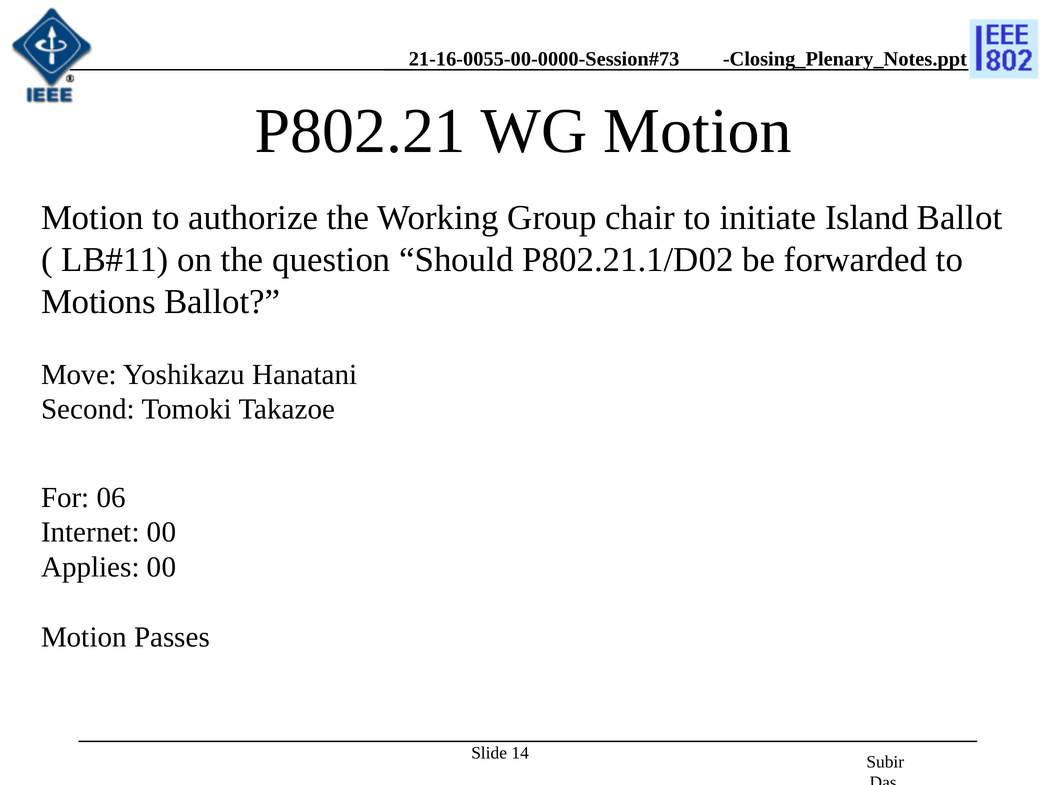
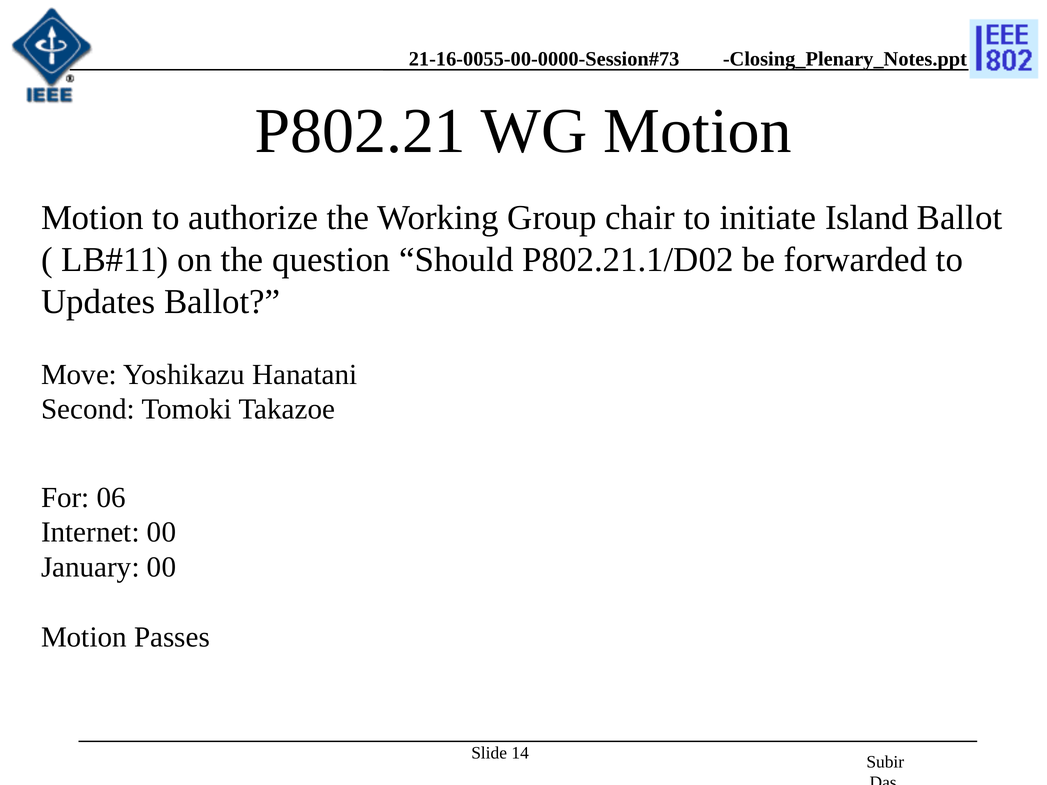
Motions: Motions -> Updates (98, 302)
Applies: Applies -> January (90, 567)
